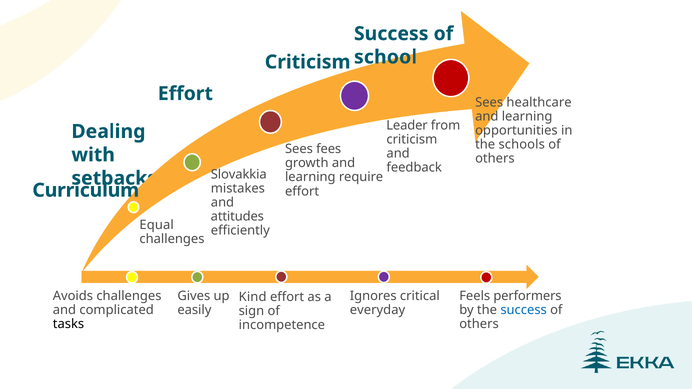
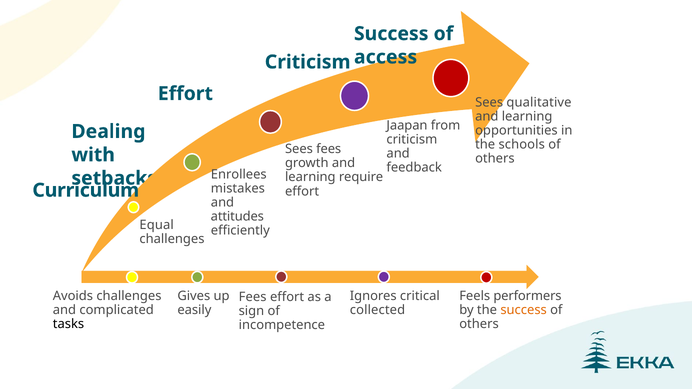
school: school -> access (386, 57)
healthcare: healthcare -> qualitative (539, 103)
Leader: Leader -> Jaapan (407, 126)
Slovakkia: Slovakkia -> Enrollees (239, 175)
Kind: Kind -> Fees (253, 297)
everyday: everyday -> collected (377, 310)
success colour: blue -> orange (524, 310)
